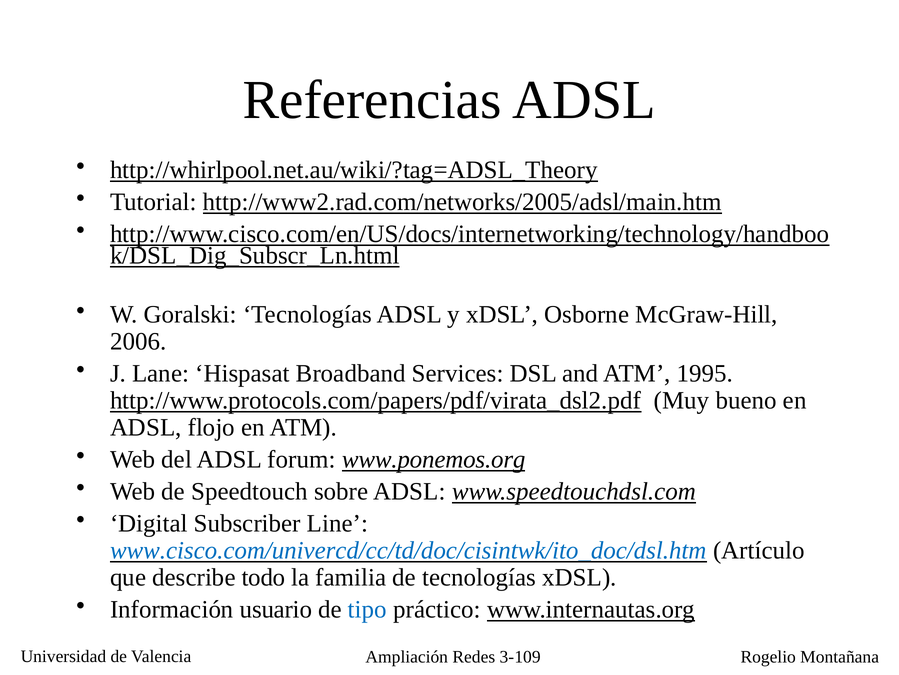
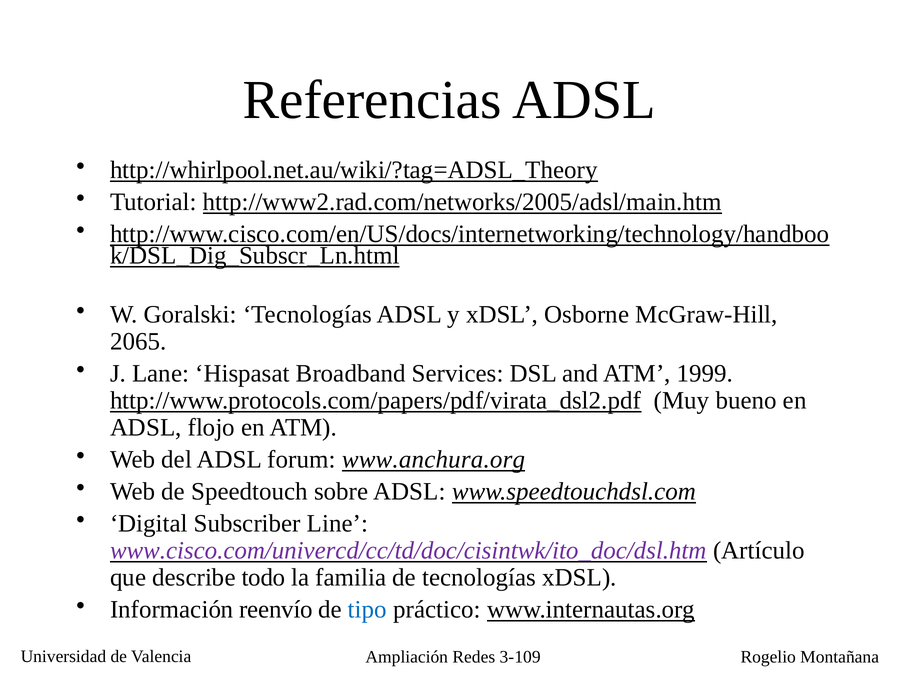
2006: 2006 -> 2065 (138, 341)
1995: 1995 -> 1999 (705, 373)
www.ponemos.org: www.ponemos.org -> www.anchura.org (434, 459)
www.cisco.com/univercd/cc/td/doc/cisintwk/ito_doc/dsl.htm colour: blue -> purple (408, 550)
usuario: usuario -> reenvío (276, 609)
